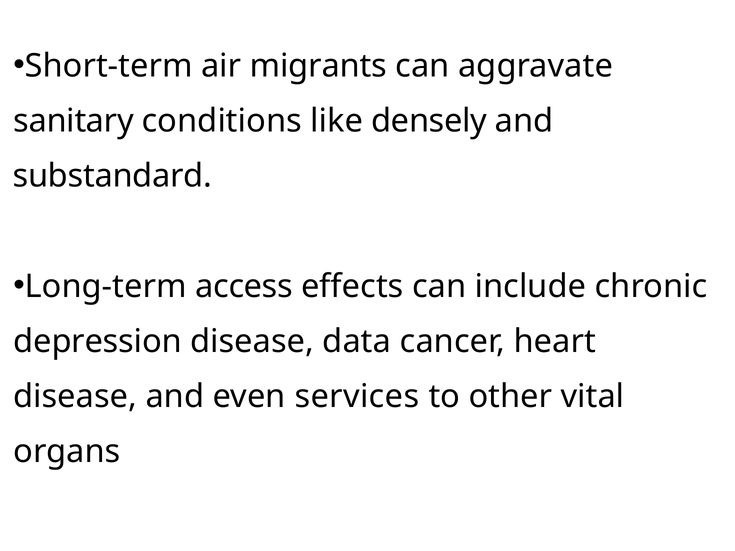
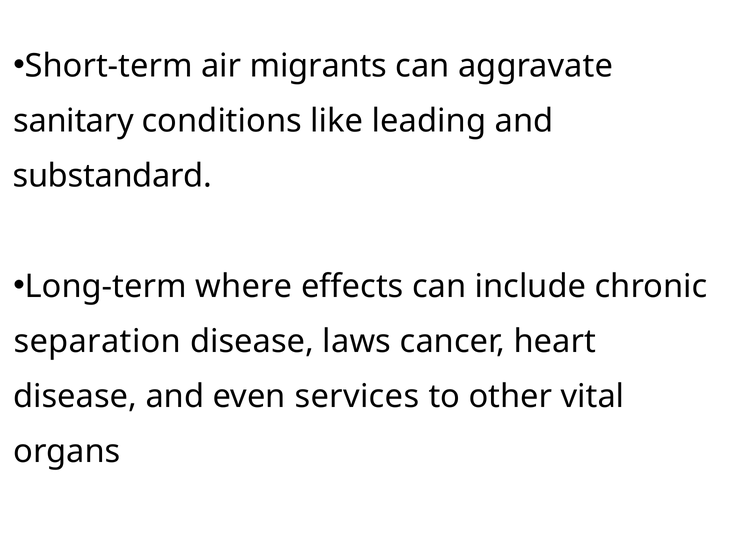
densely: densely -> leading (429, 121)
access: access -> where (244, 286)
depression: depression -> separation (97, 342)
data: data -> laws (357, 342)
